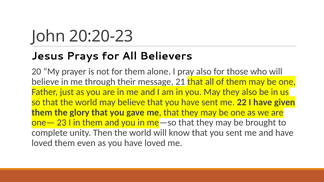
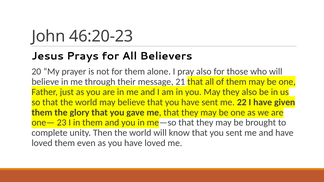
20:20-23: 20:20-23 -> 46:20-23 (101, 36)
